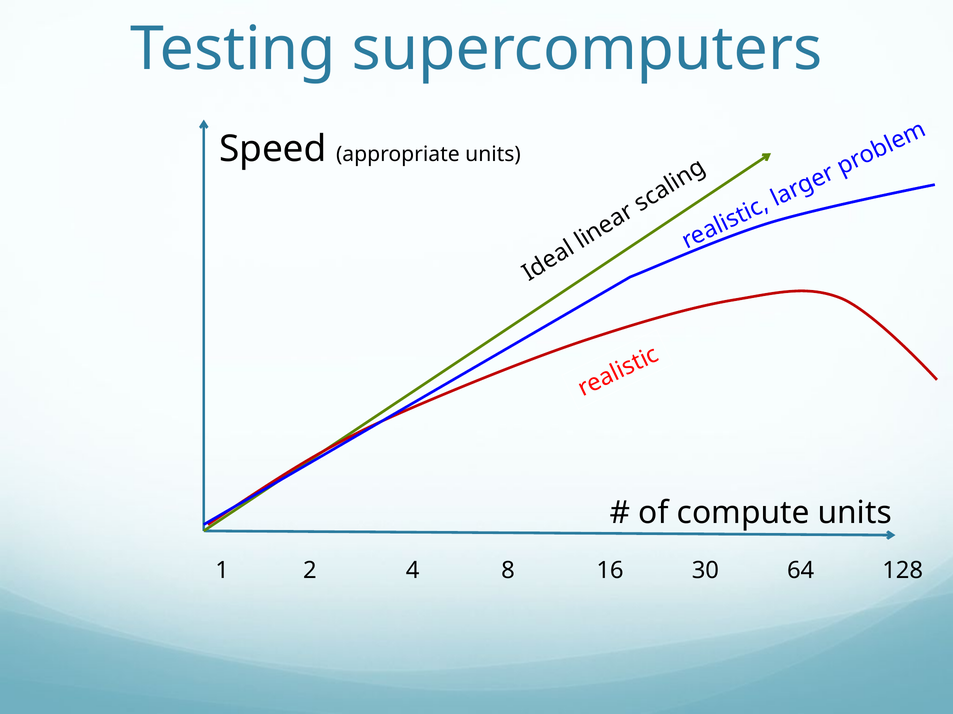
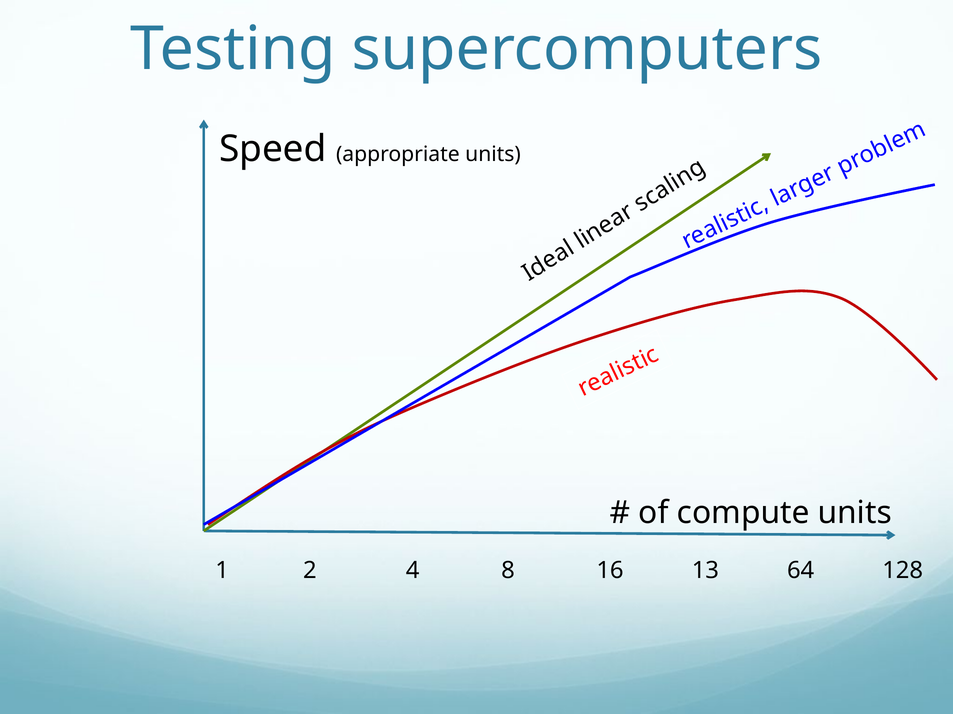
30: 30 -> 13 (705, 571)
